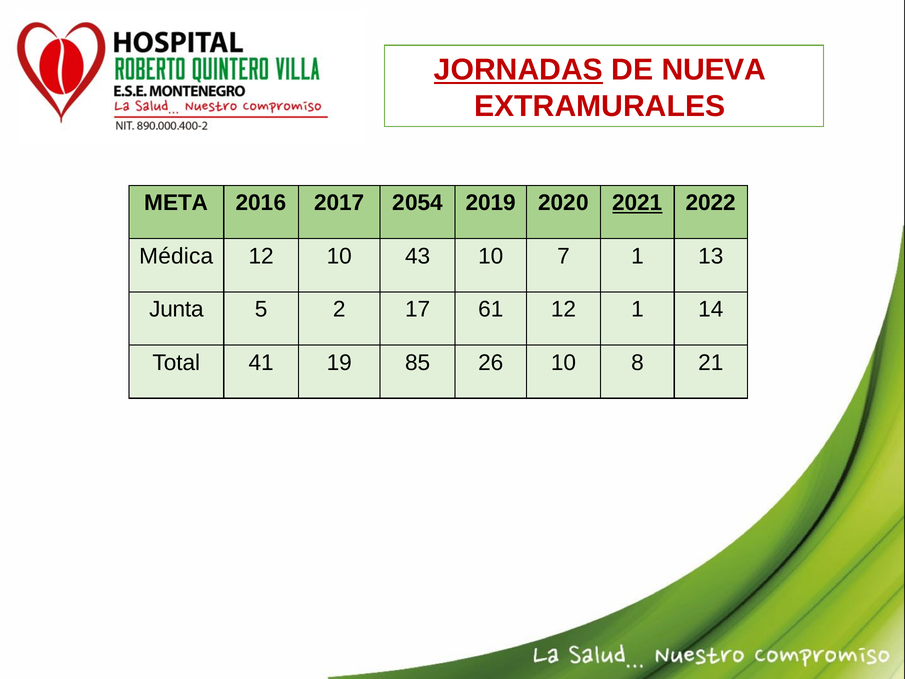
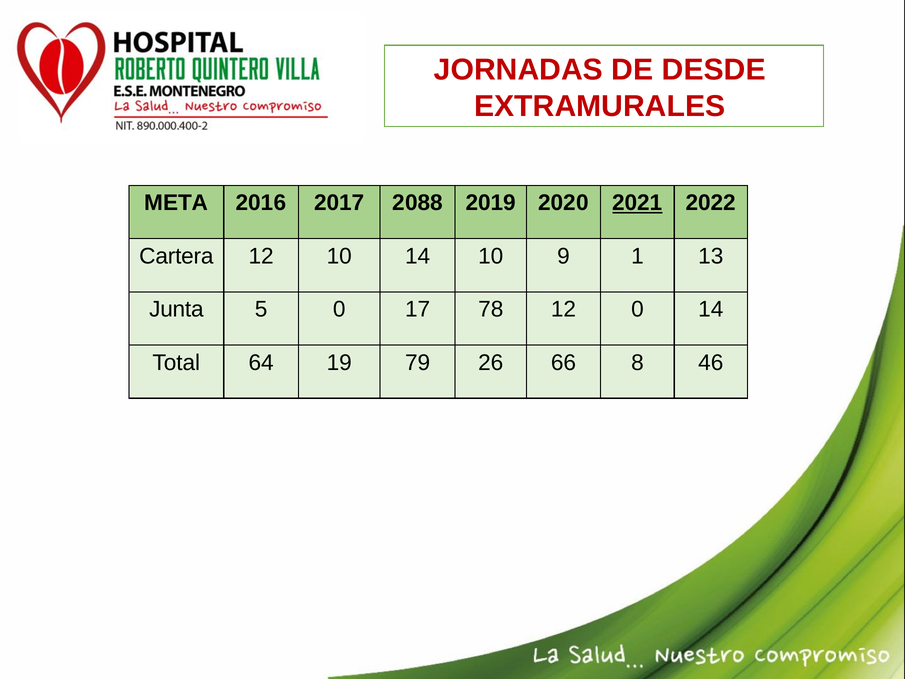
JORNADAS underline: present -> none (519, 70)
NUEVA: NUEVA -> DESDE (714, 70)
2054: 2054 -> 2088 (418, 203)
Médica: Médica -> Cartera (176, 256)
10 43: 43 -> 14 (418, 256)
7: 7 -> 9 (564, 256)
5 2: 2 -> 0 (339, 309)
61: 61 -> 78 (491, 309)
12 1: 1 -> 0 (637, 309)
41: 41 -> 64 (261, 362)
85: 85 -> 79 (418, 362)
26 10: 10 -> 66 (564, 362)
21: 21 -> 46 (711, 362)
